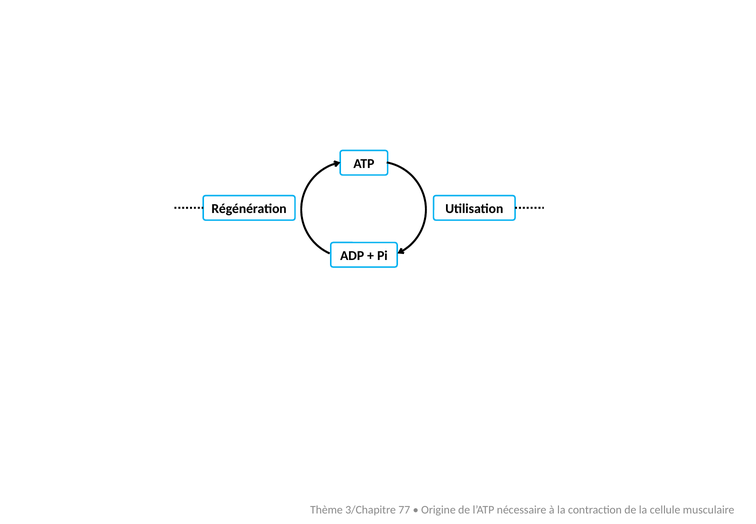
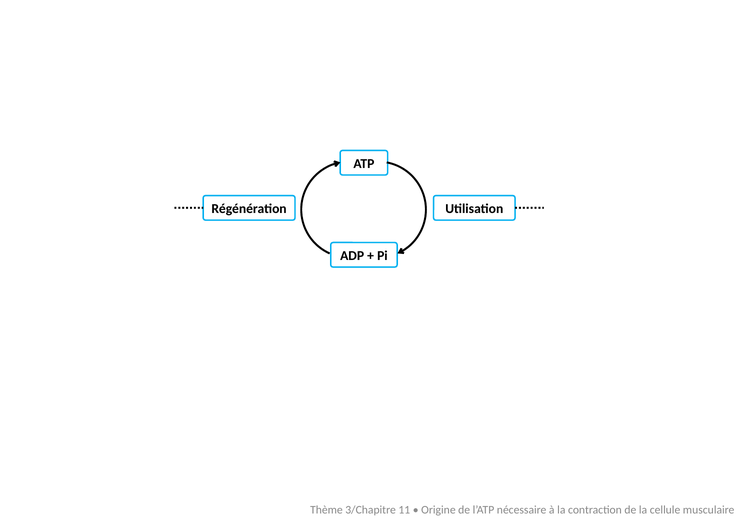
77: 77 -> 11 (404, 509)
